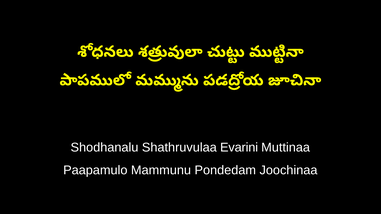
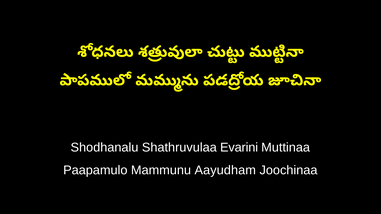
Pondedam: Pondedam -> Aayudham (225, 170)
